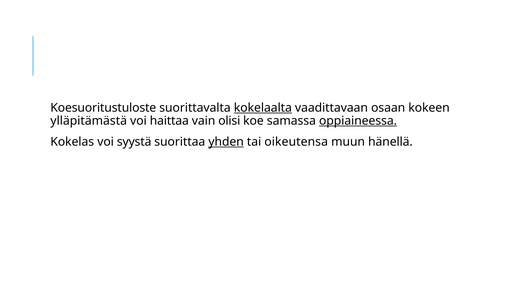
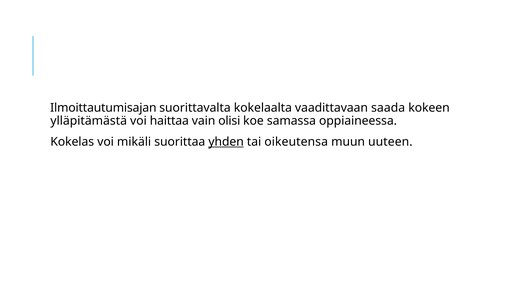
Koesuoritustuloste: Koesuoritustuloste -> Ilmoittautumisajan (103, 108)
kokelaalta underline: present -> none (263, 108)
osaan: osaan -> saada (388, 108)
oppiaineessa underline: present -> none (358, 121)
syystä: syystä -> mikäli (134, 142)
hänellä: hänellä -> uuteen (390, 142)
